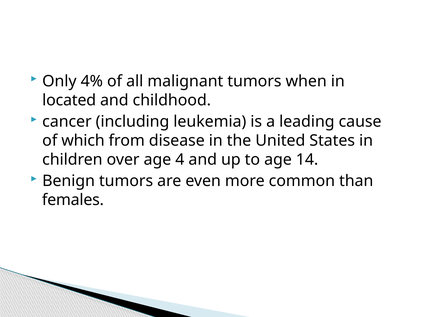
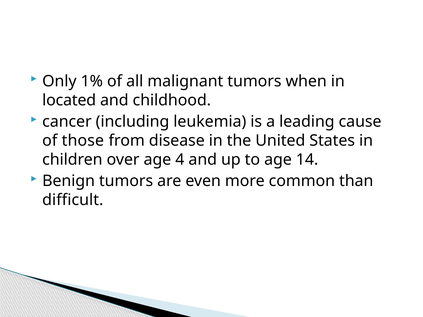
4%: 4% -> 1% (92, 81)
which: which -> those (83, 141)
females: females -> difficult (73, 200)
